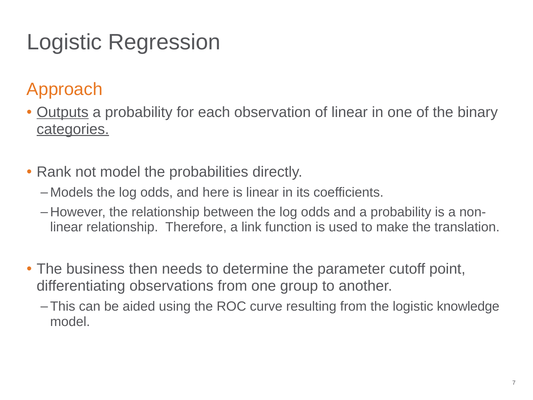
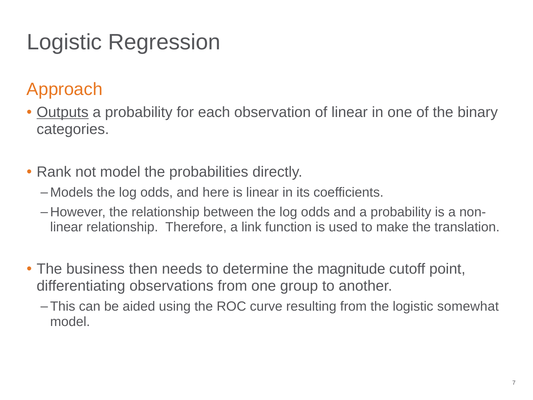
categories underline: present -> none (73, 129)
parameter: parameter -> magnitude (351, 269)
knowledge: knowledge -> somewhat (468, 306)
